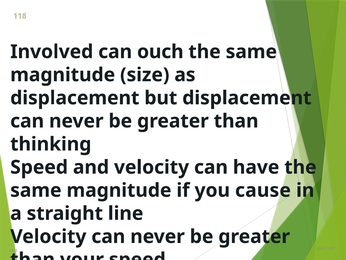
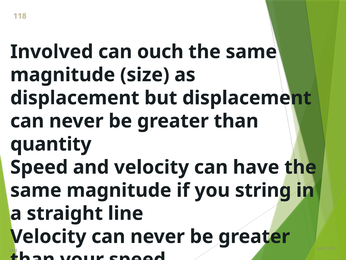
thinking: thinking -> quantity (51, 144)
cause: cause -> string (263, 190)
